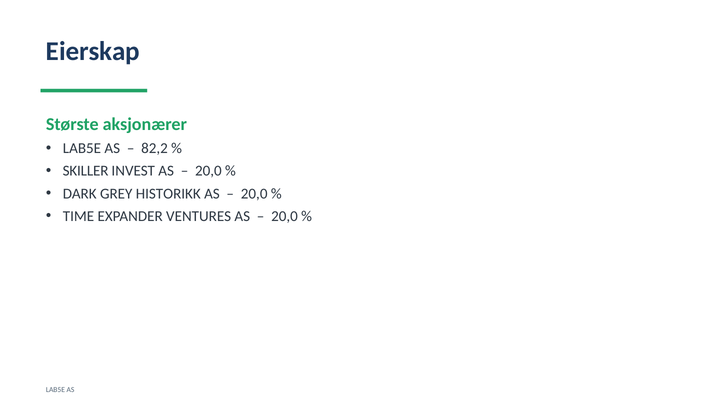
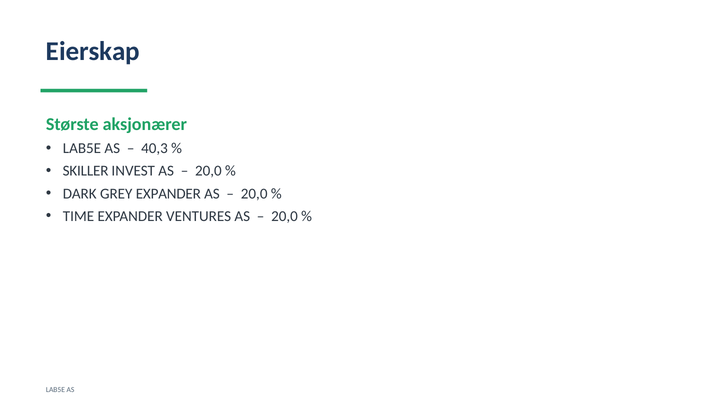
82,2: 82,2 -> 40,3 (155, 148)
GREY HISTORIKK: HISTORIKK -> EXPANDER (168, 194)
